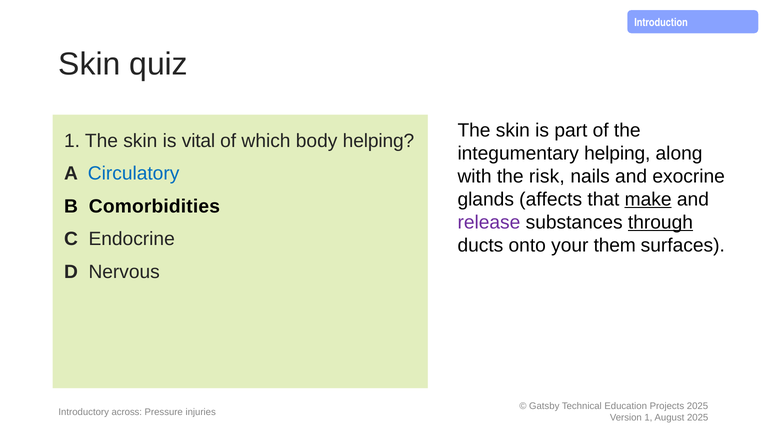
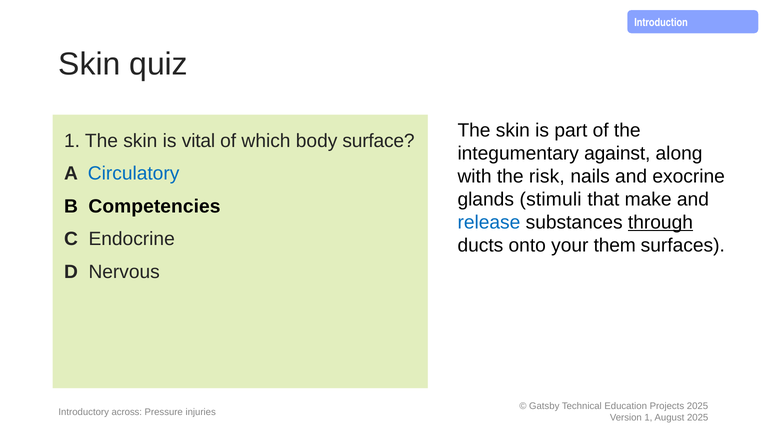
body helping: helping -> surface (379, 141)
integumentary helping: helping -> against (617, 154)
affects: affects -> stimuli (551, 200)
make underline: present -> none (648, 200)
Comorbidities: Comorbidities -> Competencies (154, 207)
release colour: purple -> blue (489, 223)
